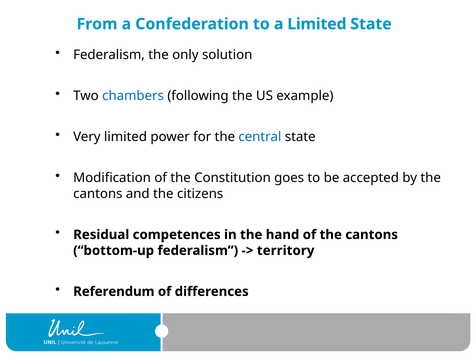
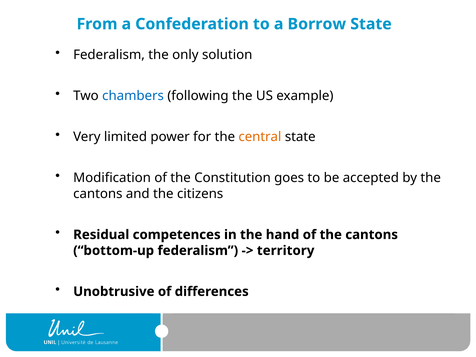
a Limited: Limited -> Borrow (317, 24)
central colour: blue -> orange (260, 137)
Referendum: Referendum -> Unobtrusive (114, 292)
